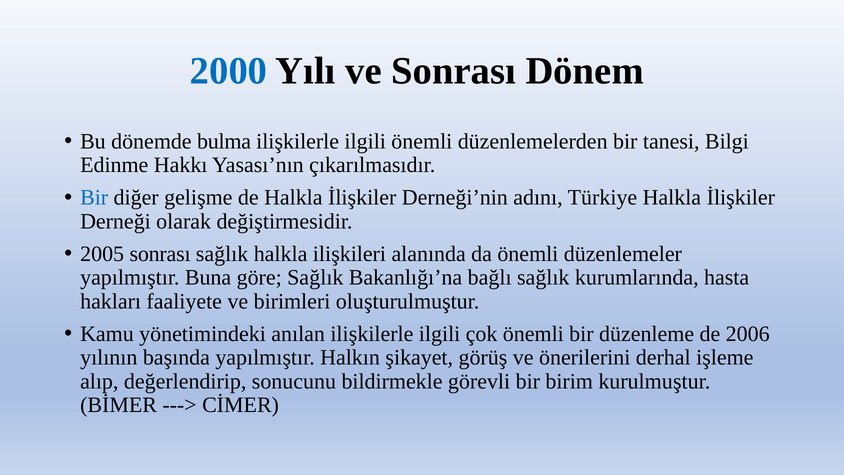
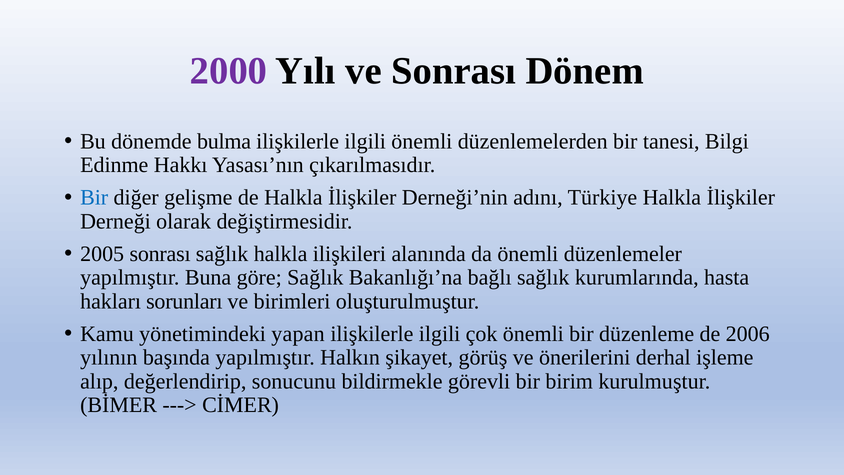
2000 colour: blue -> purple (229, 71)
faaliyete: faaliyete -> sorunları (184, 301)
anılan: anılan -> yapan (298, 334)
